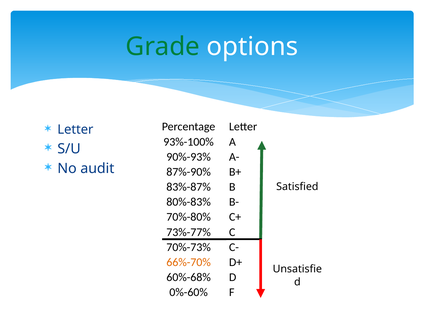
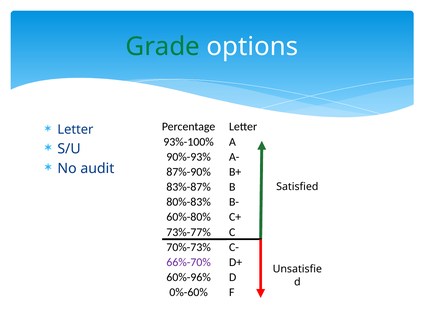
70%-80%: 70%-80% -> 60%-80% (189, 217)
66%-70% colour: orange -> purple (189, 262)
60%-68%: 60%-68% -> 60%-96% (189, 277)
